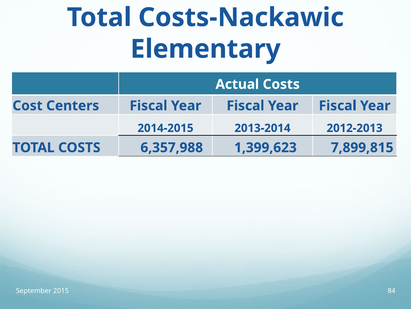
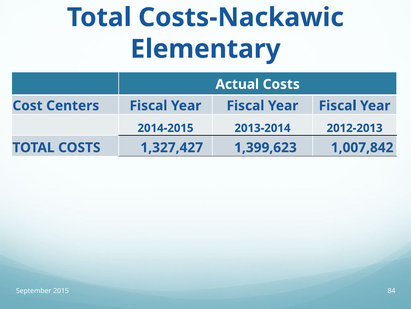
6,357,988: 6,357,988 -> 1,327,427 (172, 147)
7,899,815: 7,899,815 -> 1,007,842 (362, 147)
